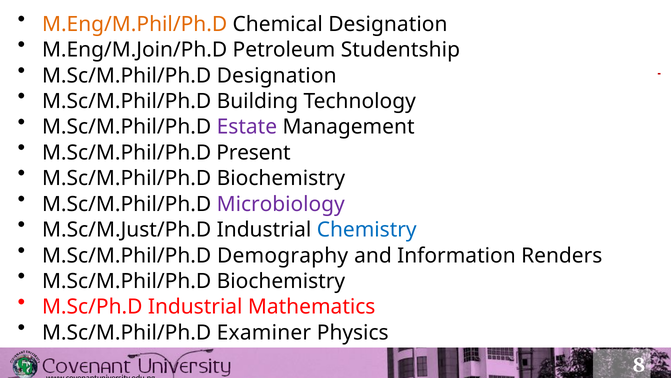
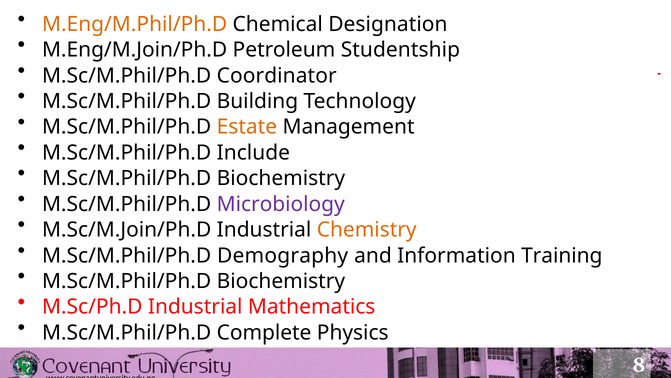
M.Sc/M.Phil/Ph.D Designation: Designation -> Coordinator (277, 75)
Estate colour: purple -> orange (247, 127)
Present: Present -> Include (253, 152)
M.Sc/M.Just/Ph.D: M.Sc/M.Just/Ph.D -> M.Sc/M.Join/Ph.D (127, 229)
Chemistry colour: blue -> orange (367, 229)
Renders: Renders -> Training (562, 255)
Examiner: Examiner -> Complete (264, 332)
